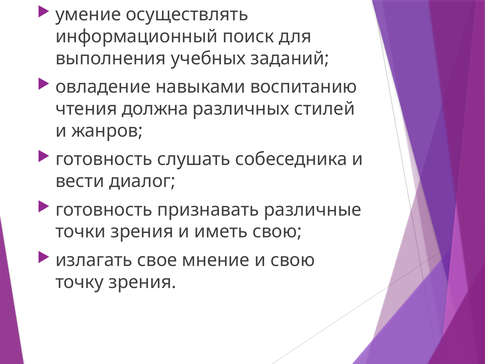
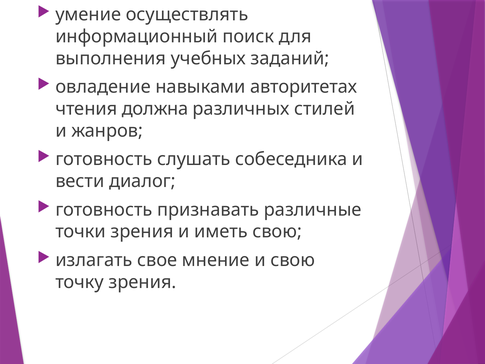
воспитанию: воспитанию -> авторитетах (304, 87)
